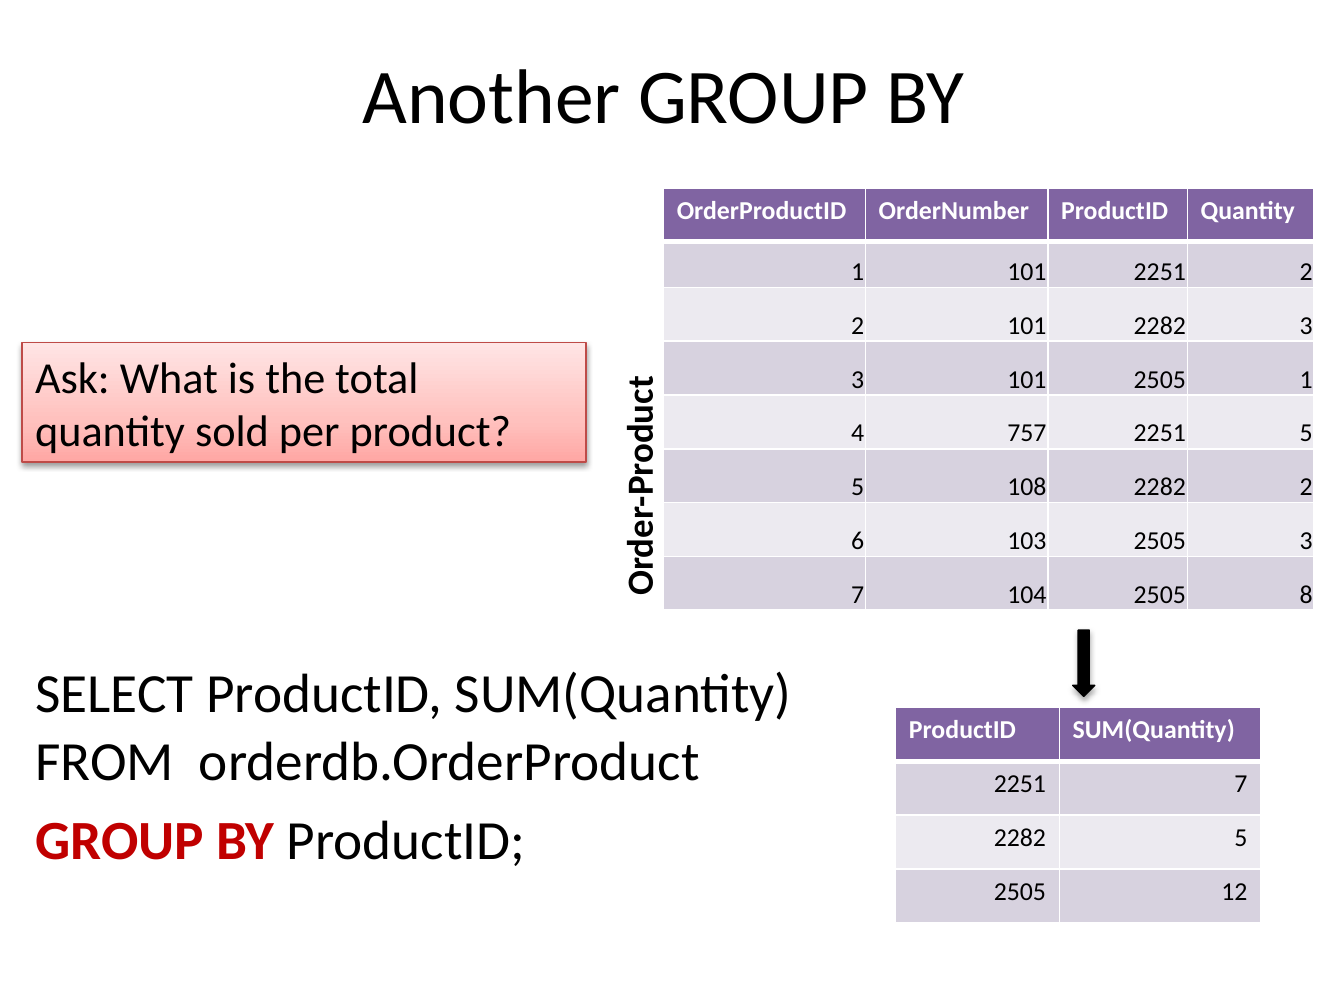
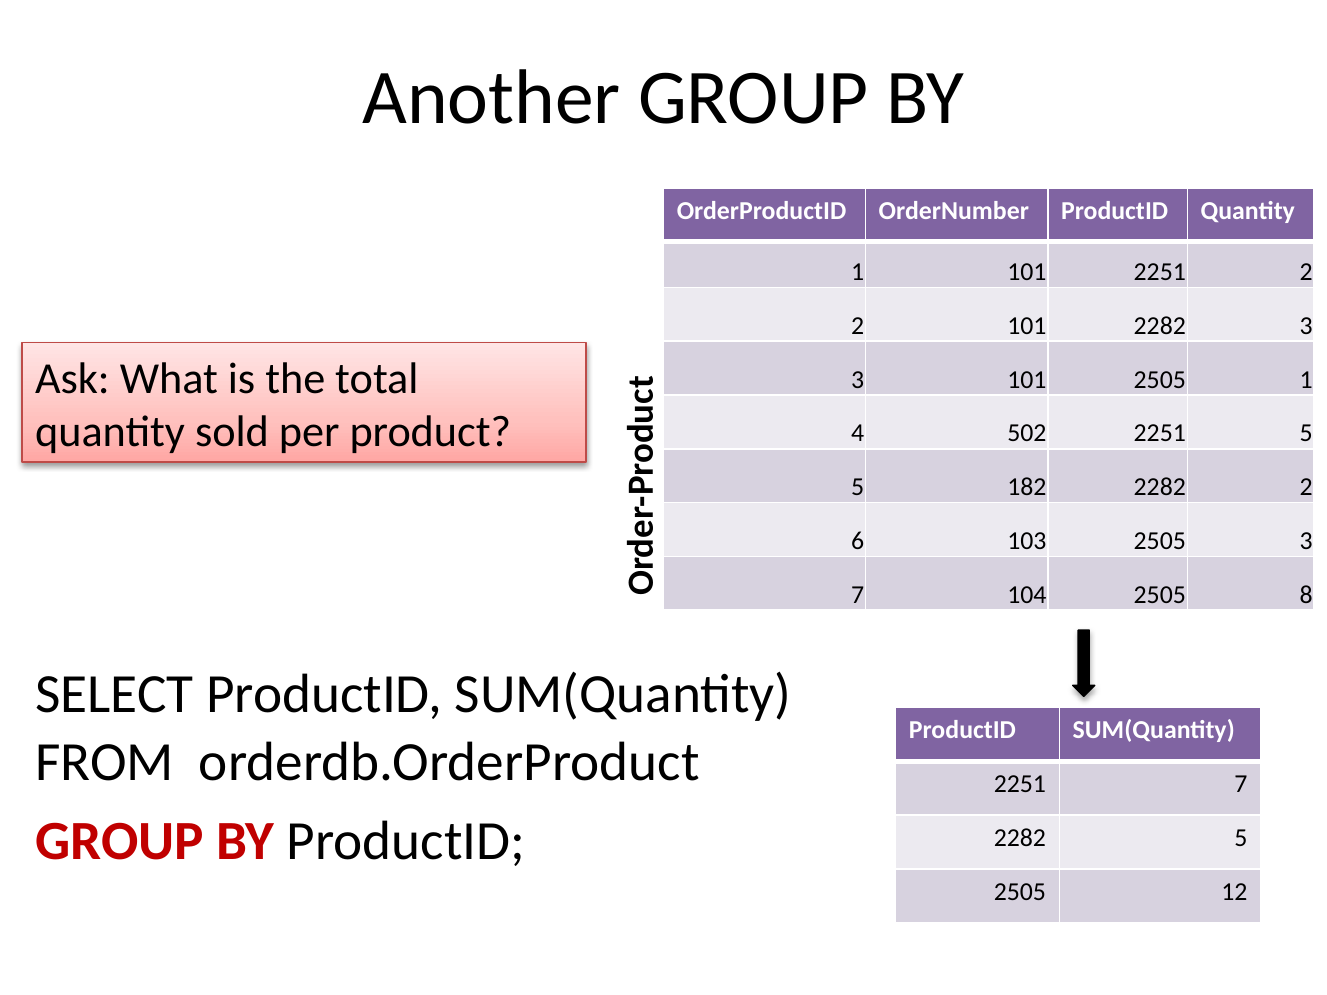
757: 757 -> 502 (1027, 434)
108: 108 -> 182 (1027, 487)
